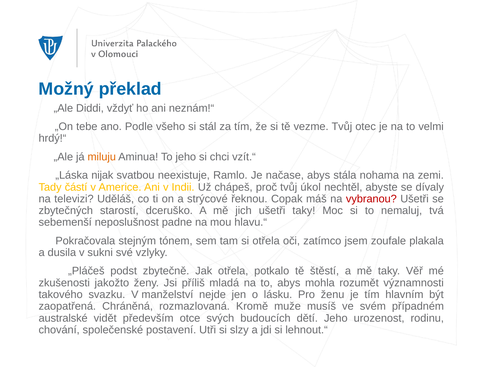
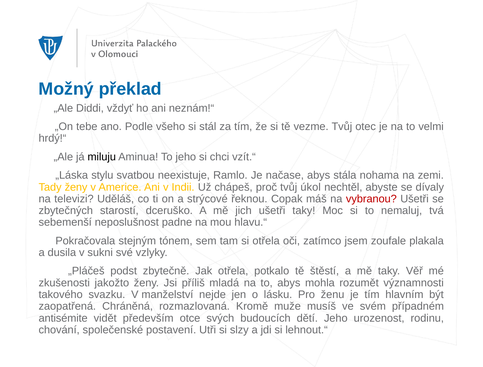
miluju colour: orange -> black (102, 157)
nijak: nijak -> stylu (102, 175)
Tady částí: částí -> ženy (76, 187)
australské: australské -> antisémite (63, 318)
